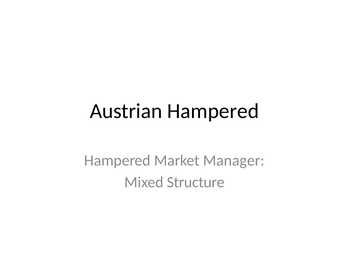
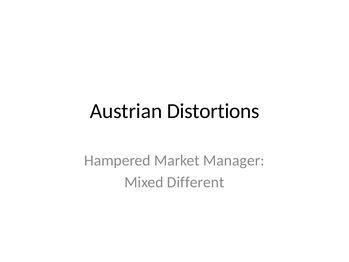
Austrian Hampered: Hampered -> Distortions (213, 111)
Structure: Structure -> Different (196, 182)
